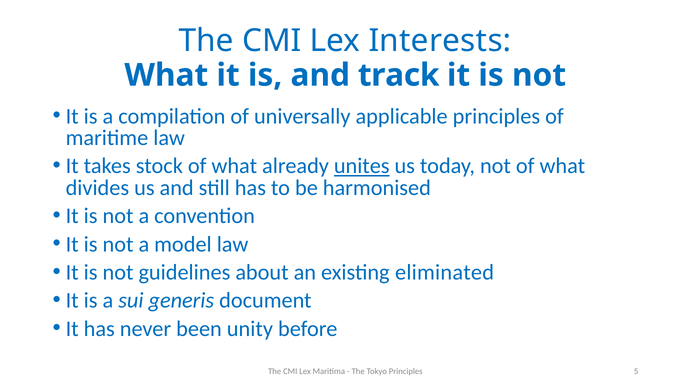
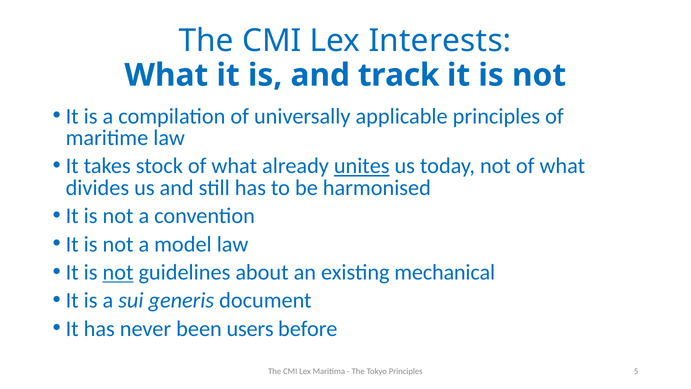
not underline: none -> present (118, 272)
eliminated: eliminated -> mechanical (445, 272)
unity: unity -> users (250, 329)
